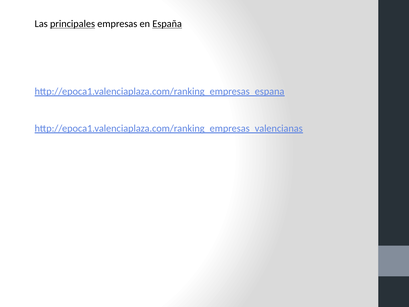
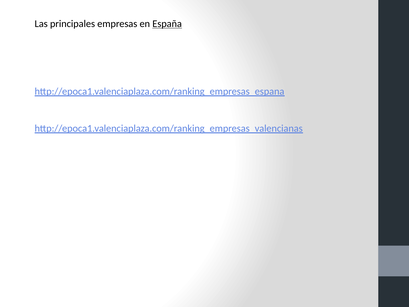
principales underline: present -> none (73, 24)
